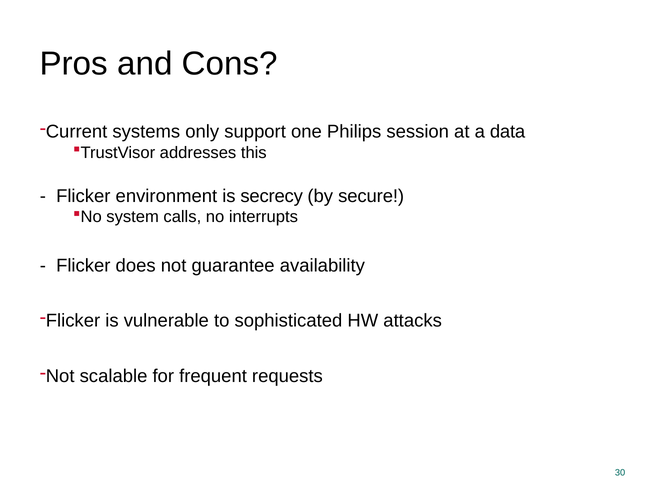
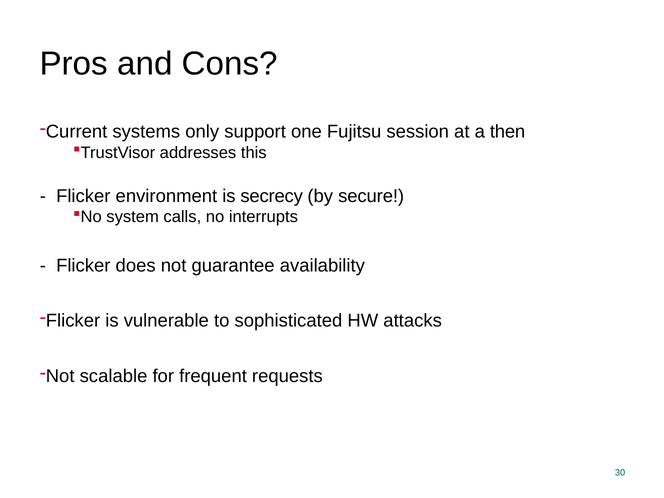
Philips: Philips -> Fujitsu (354, 132)
data: data -> then (508, 132)
